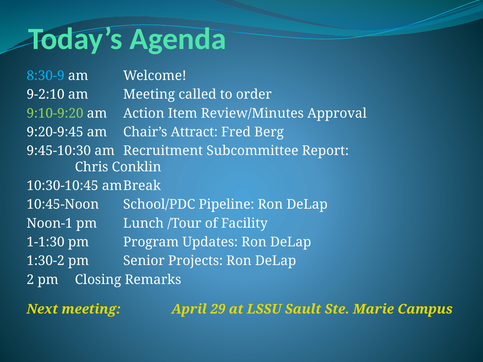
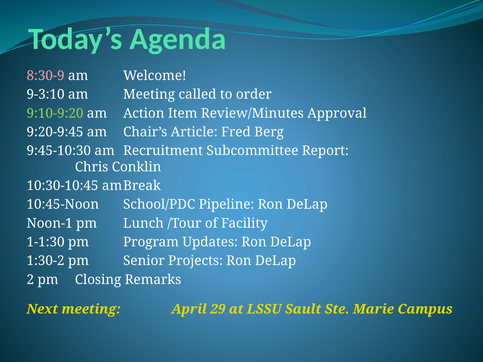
8:30-9 colour: light blue -> pink (46, 76)
9-2:10: 9-2:10 -> 9-3:10 (46, 95)
Attract: Attract -> Article (194, 132)
